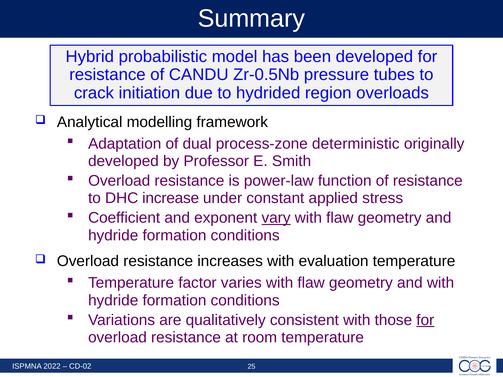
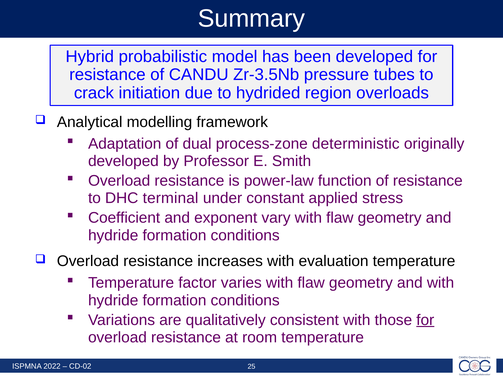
Zr-0.5Nb: Zr-0.5Nb -> Zr-3.5Nb (266, 75)
increase: increase -> terminal (171, 198)
vary underline: present -> none (276, 218)
